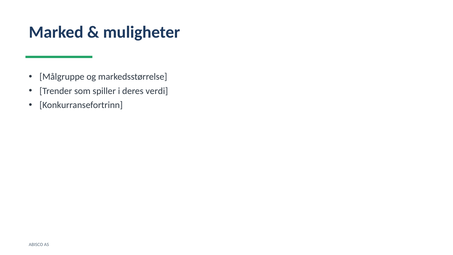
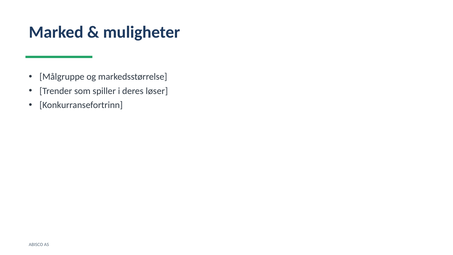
verdi: verdi -> løser (157, 91)
